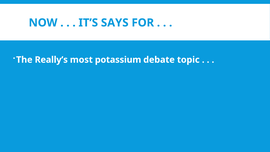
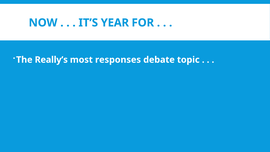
SAYS: SAYS -> YEAR (115, 23)
potassium: potassium -> responses (118, 60)
